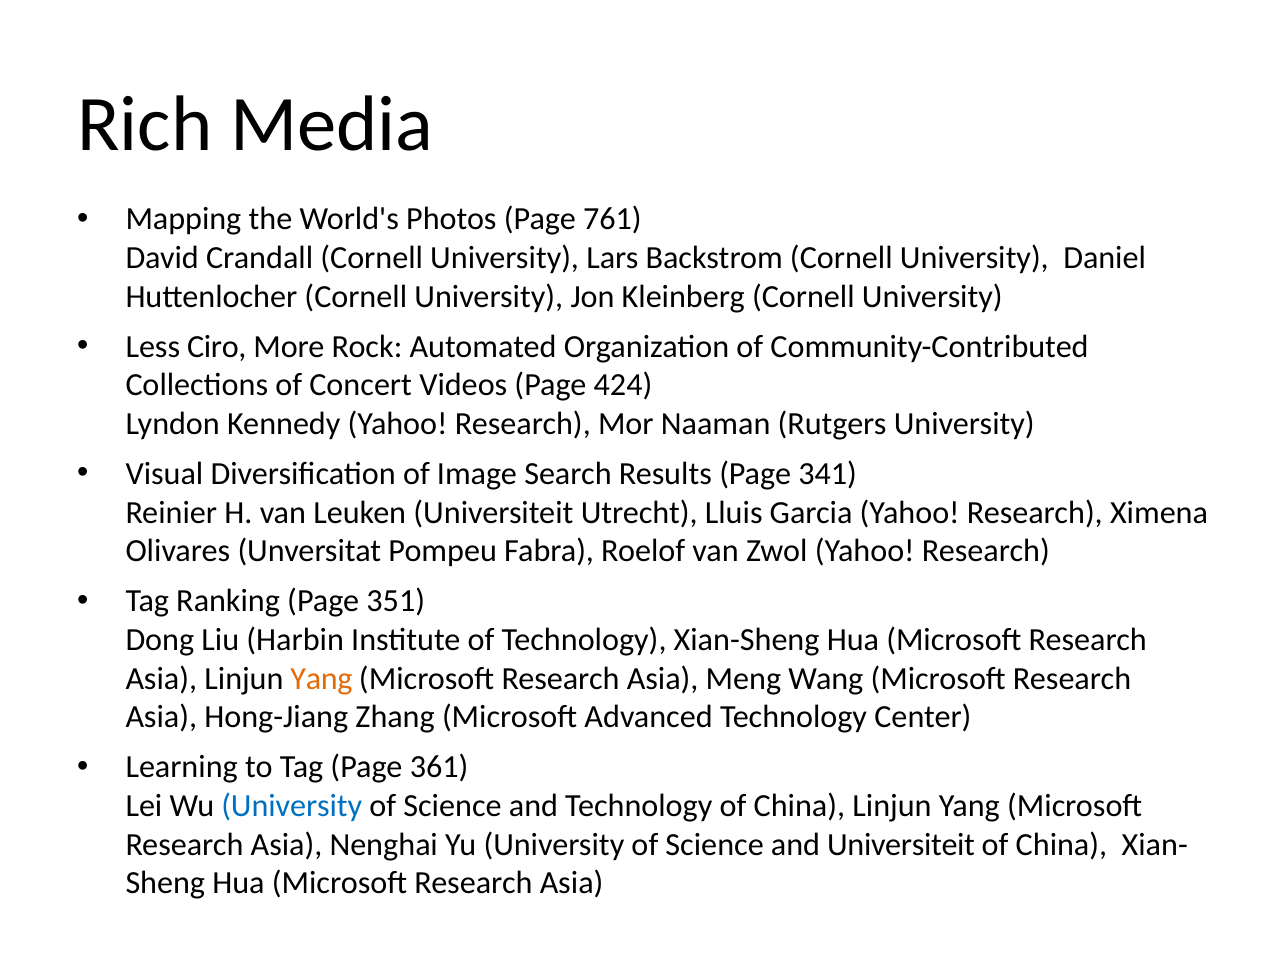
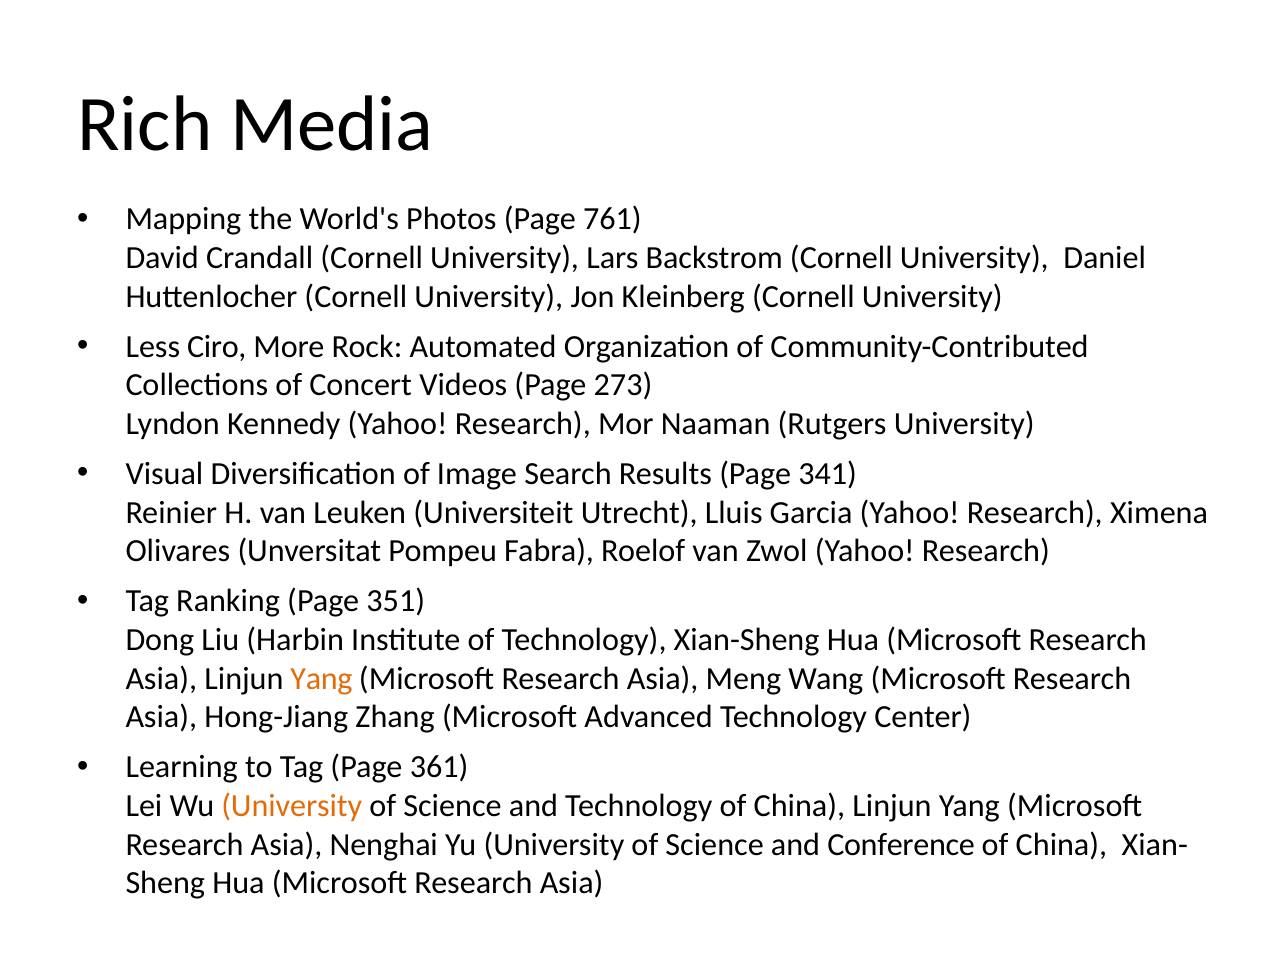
424: 424 -> 273 (623, 385)
University colour: blue -> orange (292, 805)
and Universiteit: Universiteit -> Conference (901, 844)
